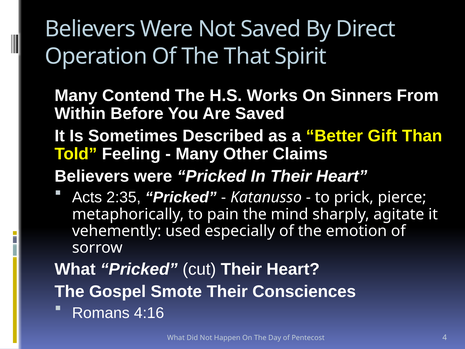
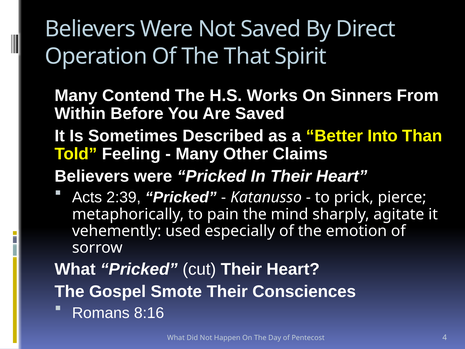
Gift: Gift -> Into (383, 136)
2:35: 2:35 -> 2:39 (124, 197)
4:16: 4:16 -> 8:16 (149, 313)
